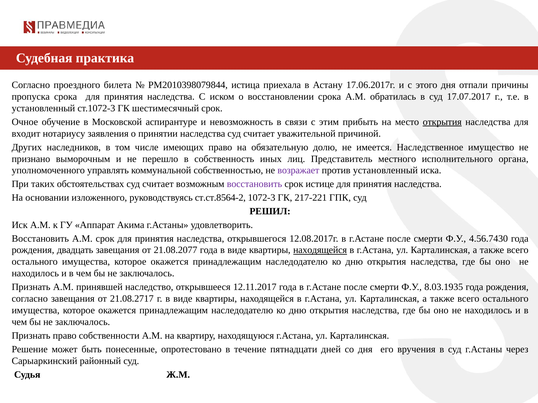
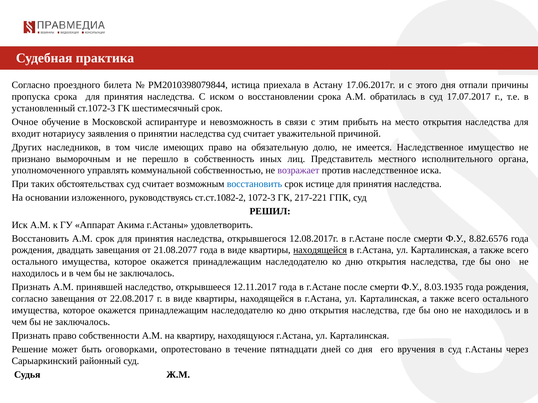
открытия underline: present -> none (442, 122)
против установленный: установленный -> наследственное (385, 171)
восстановить colour: purple -> blue (254, 184)
ст.ст.8564-2: ст.ст.8564-2 -> ст.ст.1082-2 (220, 198)
4.56.7430: 4.56.7430 -> 8.82.6576 (489, 239)
21.08.2717: 21.08.2717 -> 22.08.2017 (132, 299)
понесенные: понесенные -> оговорками (131, 350)
